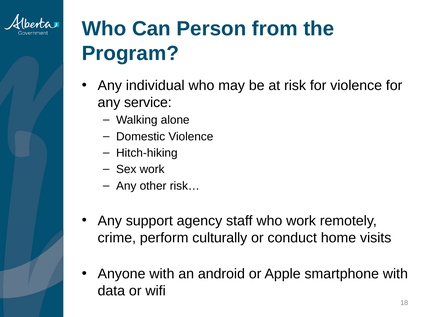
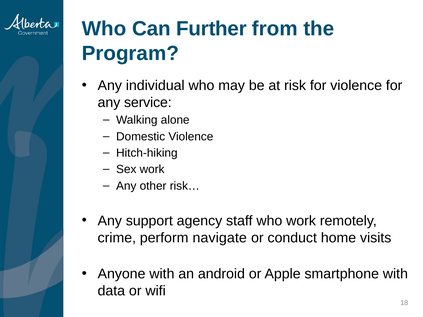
Person: Person -> Further (212, 29)
culturally: culturally -> navigate (220, 238)
